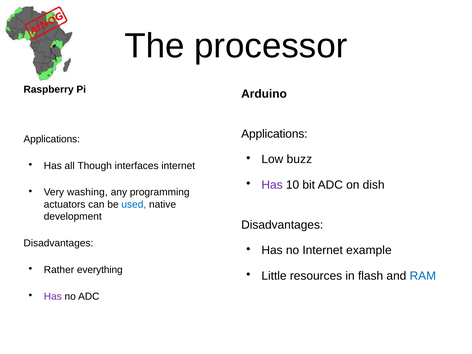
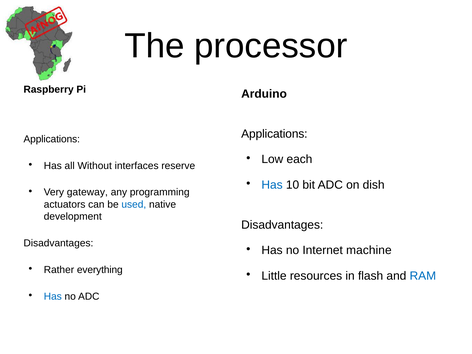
buzz: buzz -> each (299, 159)
Though: Though -> Without (95, 166)
interfaces internet: internet -> reserve (178, 166)
Has colour: purple -> blue (272, 185)
washing: washing -> gateway (87, 192)
example: example -> machine (369, 250)
Has colour: purple -> blue (53, 296)
